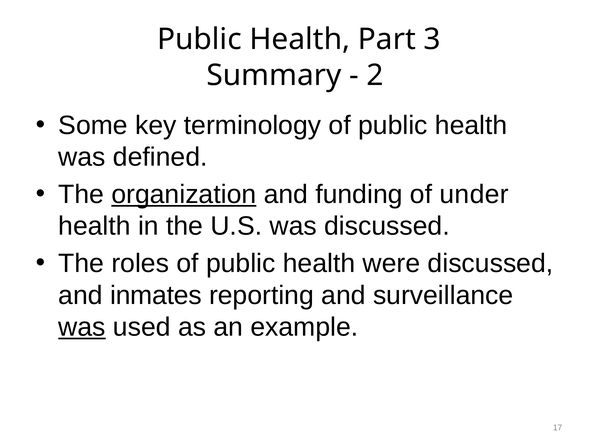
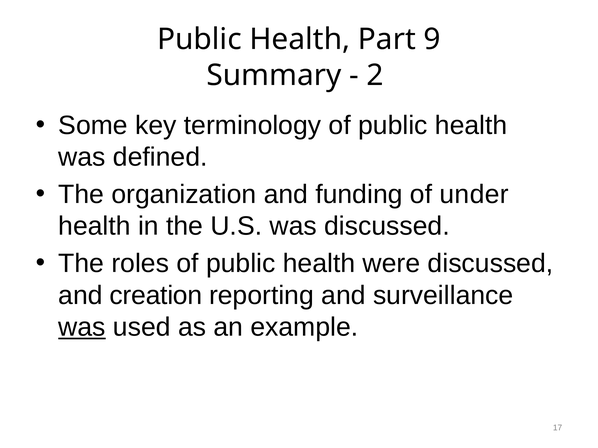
3: 3 -> 9 (432, 39)
organization underline: present -> none (184, 195)
inmates: inmates -> creation (156, 296)
